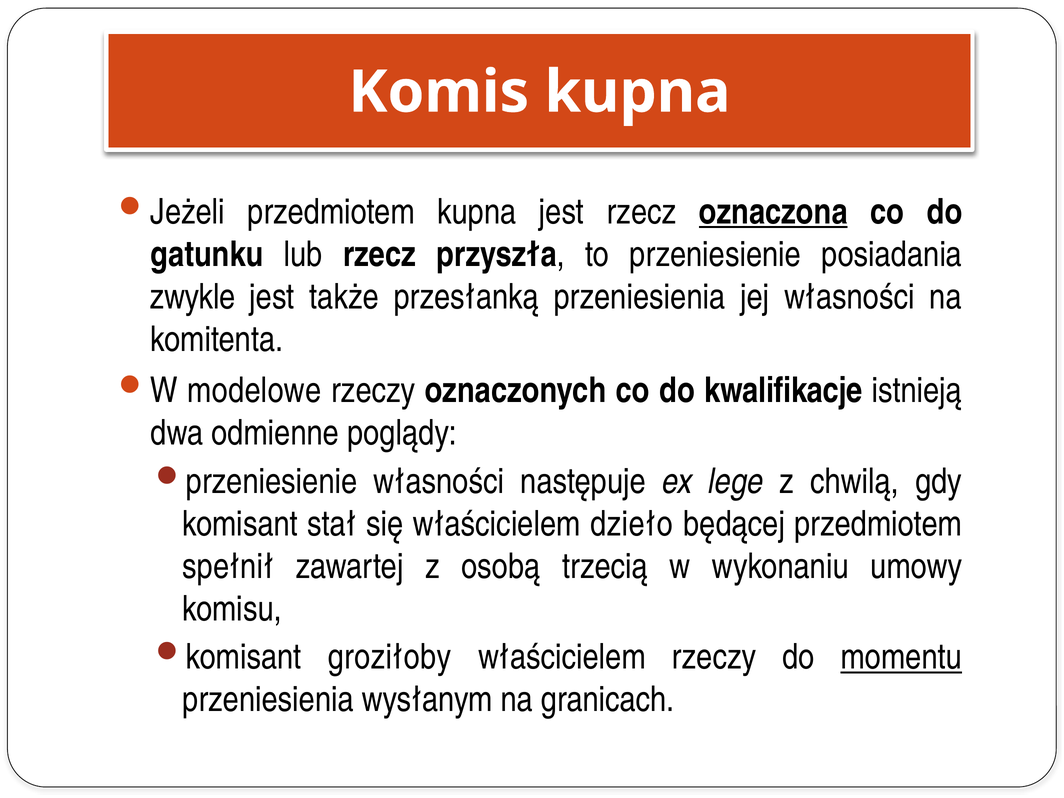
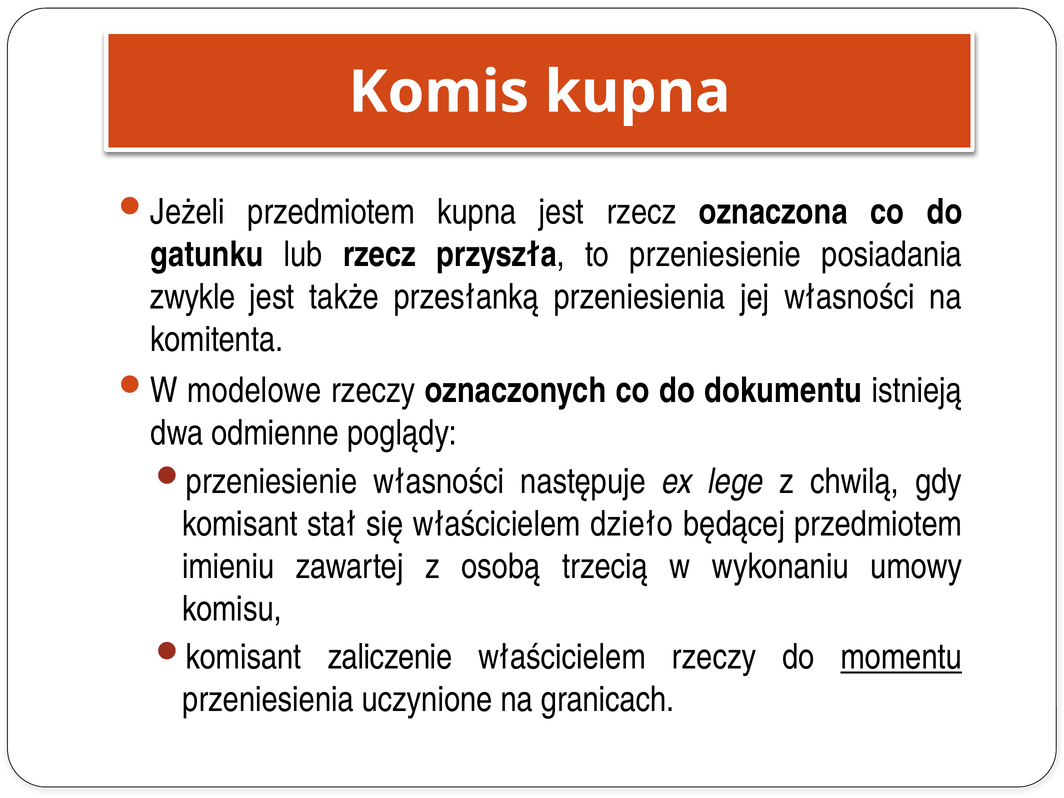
oznaczona underline: present -> none (773, 212)
kwalifikacje: kwalifikacje -> dokumentu (783, 391)
spełnił: spełnił -> imieniu (228, 566)
groziłoby: groziłoby -> zaliczenie (390, 657)
wysłanym: wysłanym -> uczynione (427, 700)
